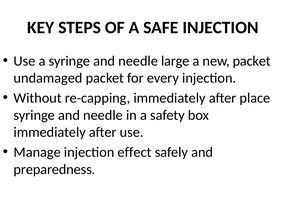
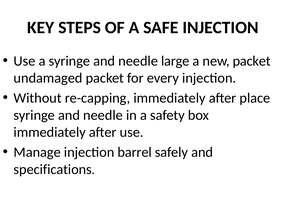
effect: effect -> barrel (135, 153)
preparedness: preparedness -> specifications (53, 170)
